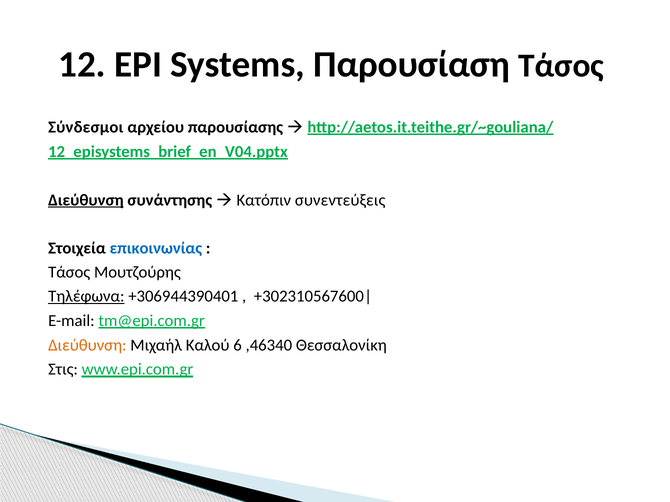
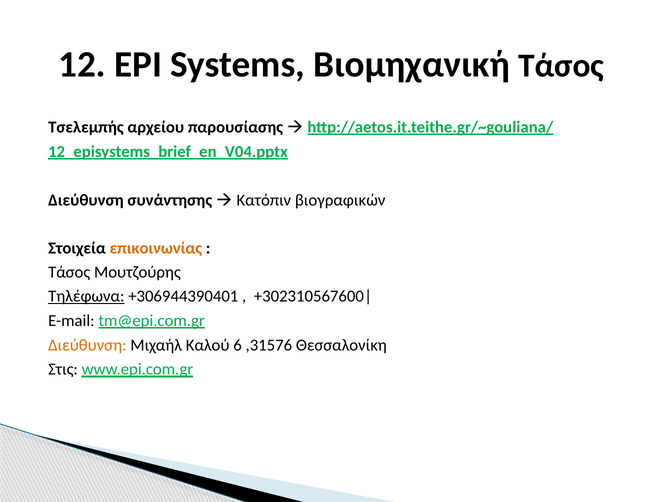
Παρουσίαση: Παρουσίαση -> Βιομηχανική (412, 65)
Σύνδεσμοι: Σύνδεσμοι -> Τσελεμπής (86, 127)
Διεύθυνση underline: present -> none (86, 200)
συνεντεύξεις: συνεντεύξεις -> βιογραφικών (340, 200)
επικοινωνίας colour: blue -> orange (156, 248)
,46340: ,46340 -> ,31576 (269, 345)
